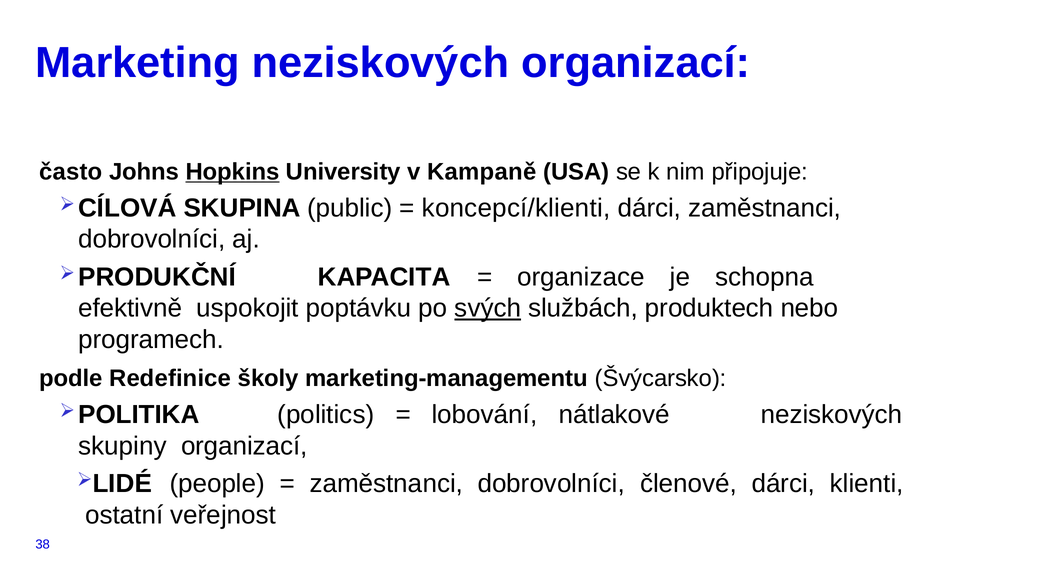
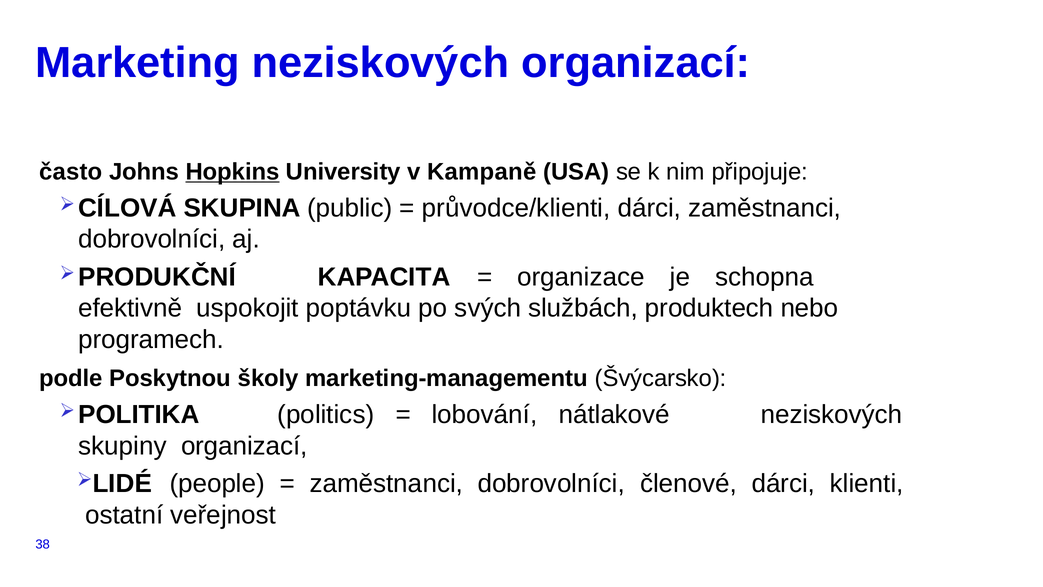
koncepcí/klienti: koncepcí/klienti -> průvodce/klienti (516, 208)
svých underline: present -> none (488, 308)
Redefinice: Redefinice -> Poskytnou (170, 378)
